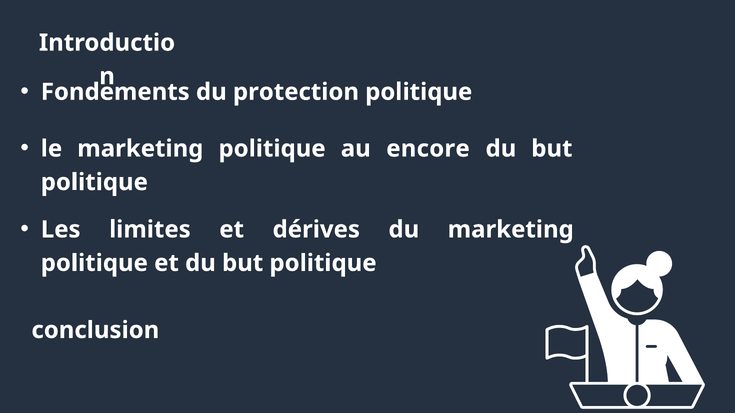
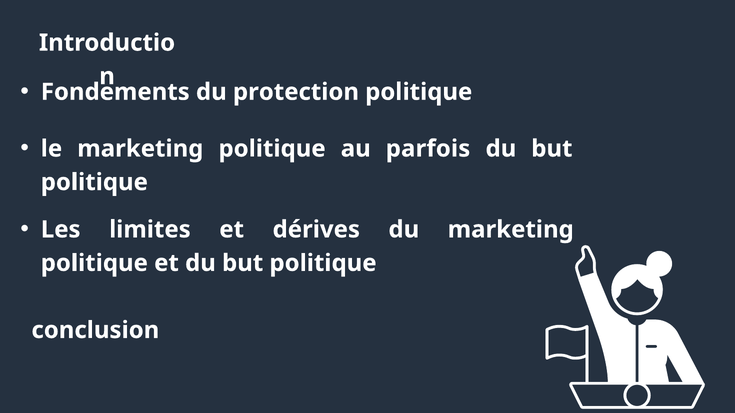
encore: encore -> parfois (428, 149)
